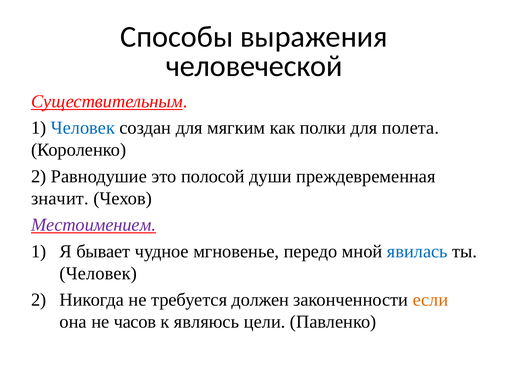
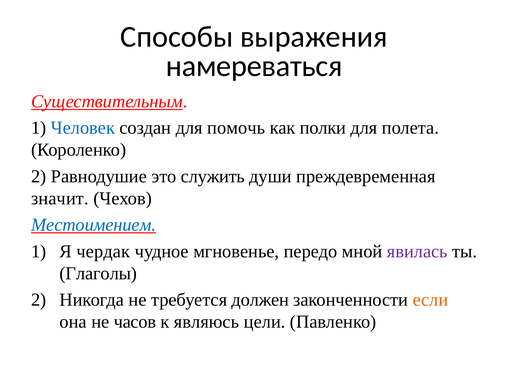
человеческой: человеческой -> намереваться (254, 66)
мягким: мягким -> помочь (236, 128)
полосой: полосой -> служить (213, 176)
Местоимением colour: purple -> blue (93, 225)
бывает: бывает -> чердак (103, 251)
явилась colour: blue -> purple (417, 251)
Человек: Человек -> Глаголы (98, 273)
